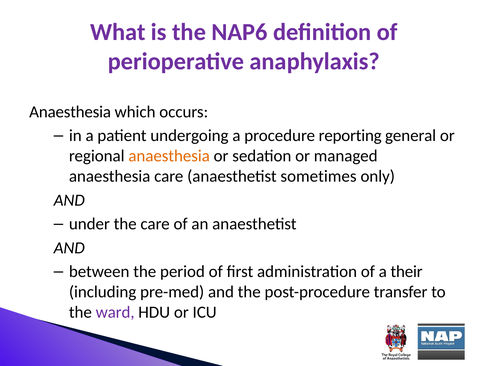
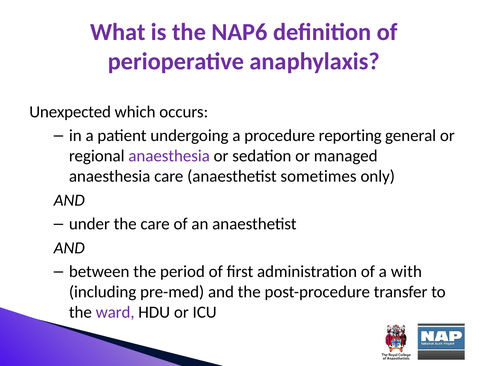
Anaesthesia: Anaesthesia -> Unexpected (70, 112)
anaesthesia colour: orange -> purple (169, 156)
their: their -> with (406, 272)
